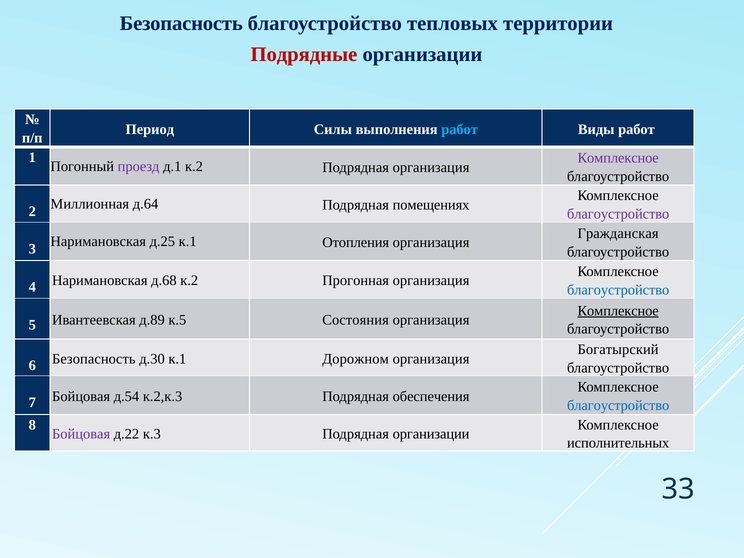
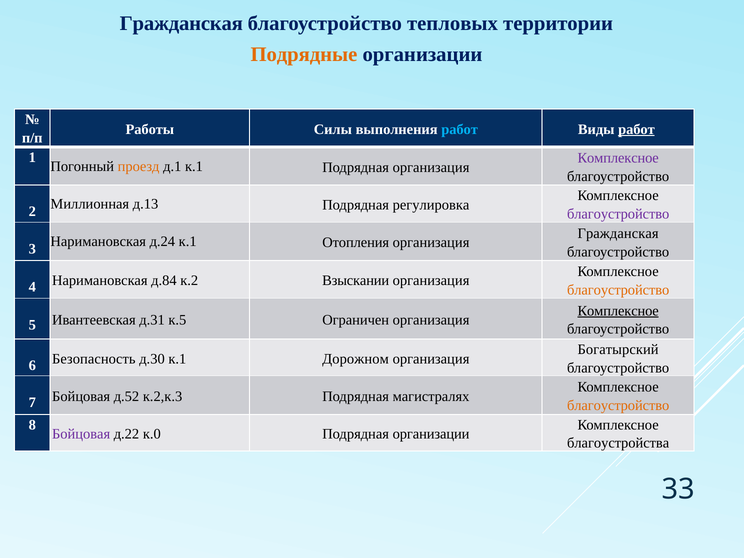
Безопасность: Безопасность -> Гражданская (181, 23)
Подрядные colour: red -> orange (304, 54)
Период: Период -> Работы (150, 130)
работ underline: none -> present (636, 129)
проезд colour: purple -> orange (139, 166)
д.1 к.2: к.2 -> к.1 (194, 166)
д.64: д.64 -> д.13 (146, 204)
помещениях: помещениях -> регулировка (431, 205)
д.25: д.25 -> д.24 (162, 242)
д.68: д.68 -> д.84 (164, 281)
Прогонная: Прогонная -> Взыскании (356, 281)
благоустройство colour: blue -> orange (618, 290)
д.89: д.89 -> д.31 (152, 320)
Состояния: Состояния -> Ограничен (356, 320)
д.54: д.54 -> д.52 (126, 396)
обеспечения: обеспечения -> магистралях (431, 396)
благоустройство colour: blue -> orange (618, 406)
к.3: к.3 -> к.0 (152, 434)
исполнительных: исполнительных -> благоустройства (618, 443)
